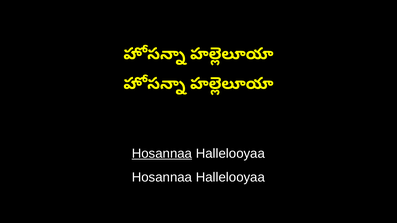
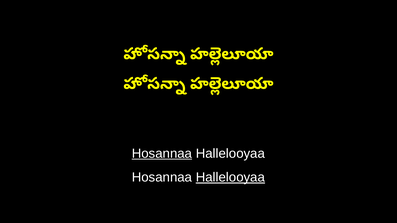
Hallelooyaa underline: none -> present (230, 178)
